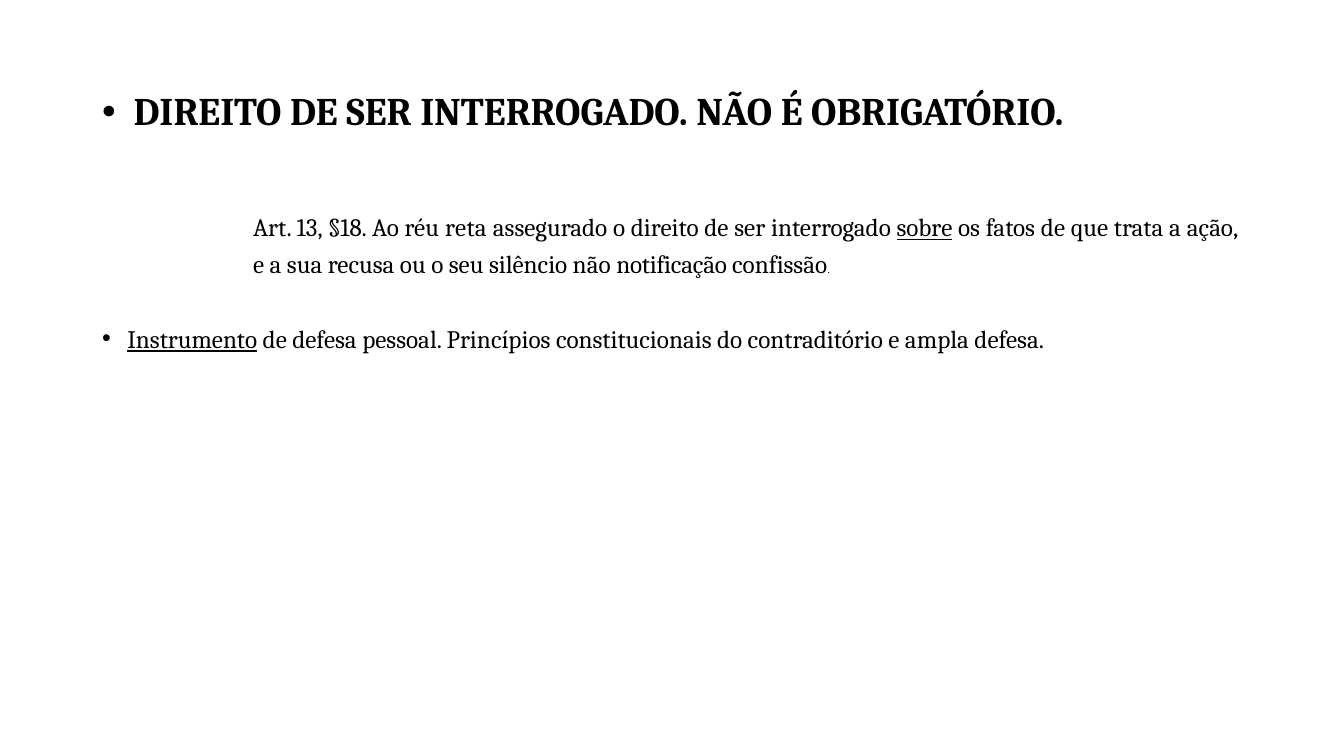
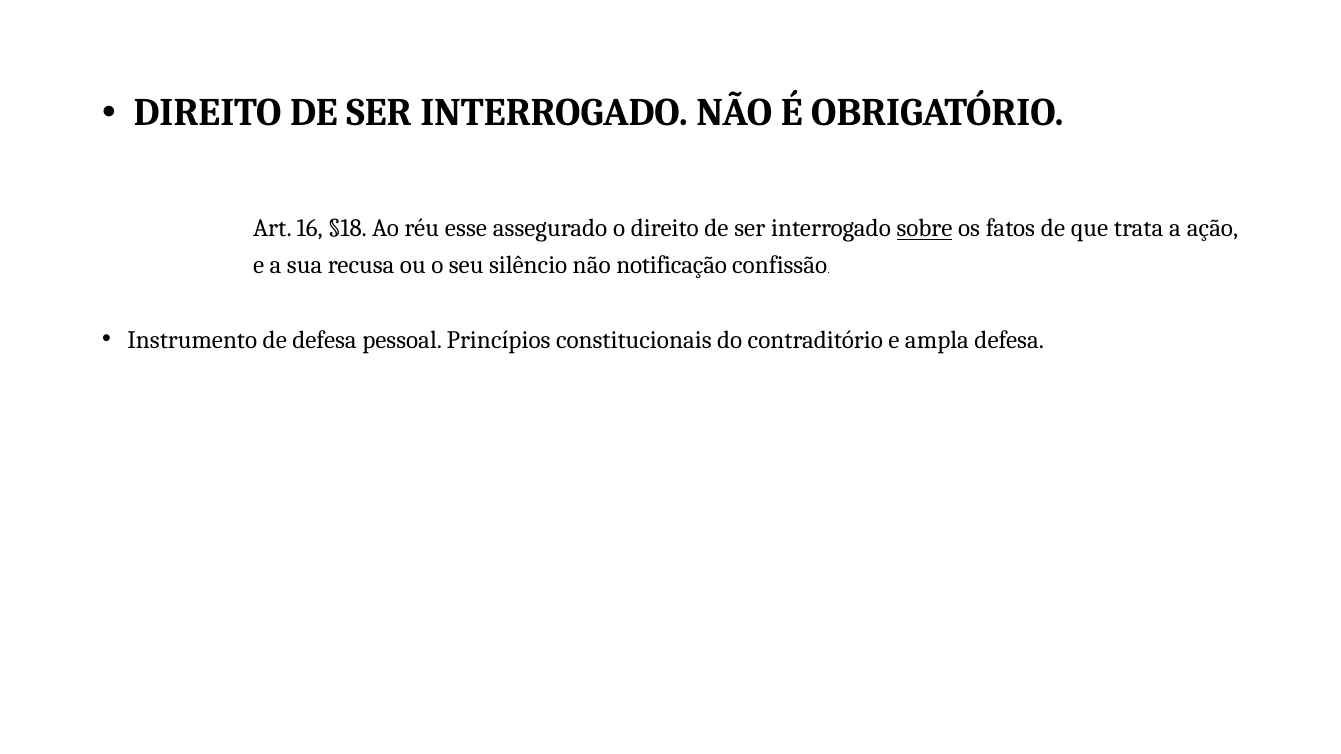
13: 13 -> 16 (310, 229)
reta: reta -> esse (466, 229)
Instrumento underline: present -> none (192, 340)
